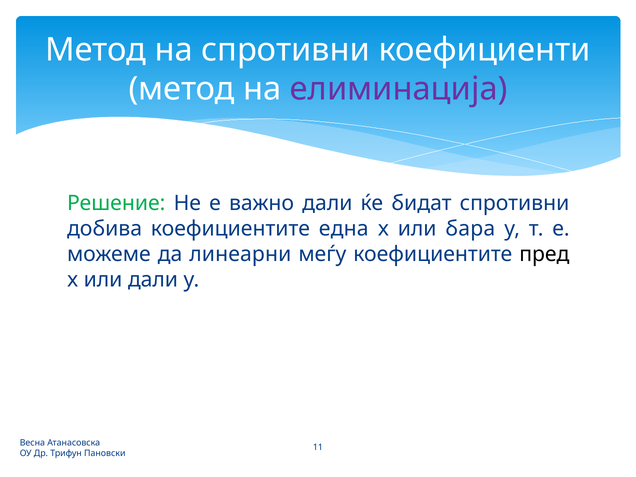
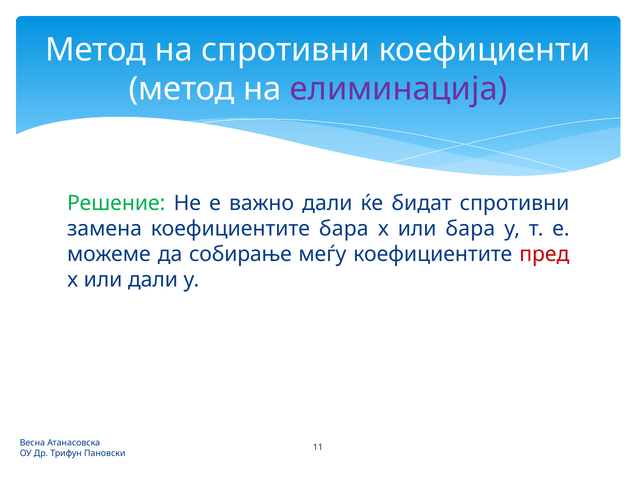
добива: добива -> замена (105, 229)
коефициентите една: една -> бара (344, 229)
линеарни: линеарни -> собирање (240, 254)
пред colour: black -> red (544, 254)
